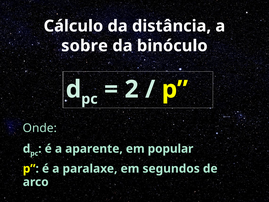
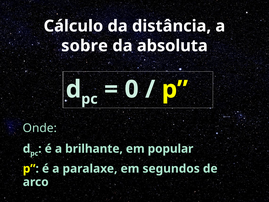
binóculo: binóculo -> absoluta (172, 46)
2: 2 -> 0 (132, 89)
aparente: aparente -> brilhante (94, 149)
